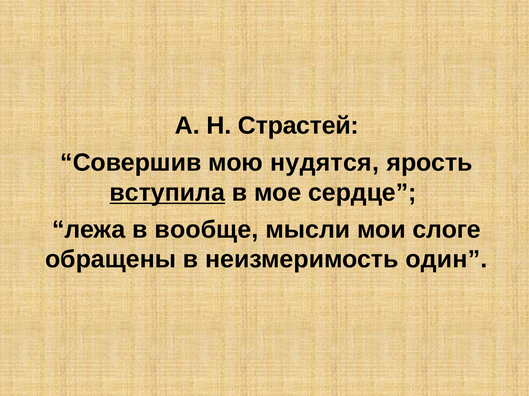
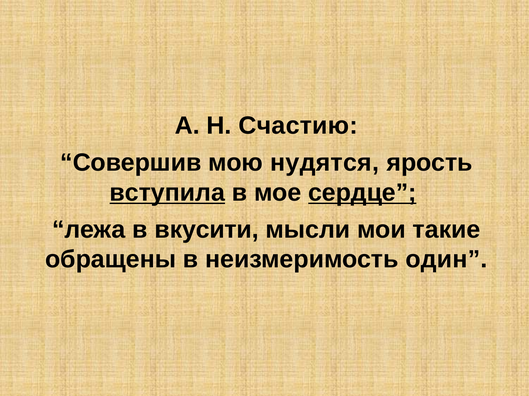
Страстей: Страстей -> Счастию (298, 126)
сердце underline: none -> present (362, 193)
вообще: вообще -> вкусити (207, 230)
слоге: слоге -> такие (447, 230)
